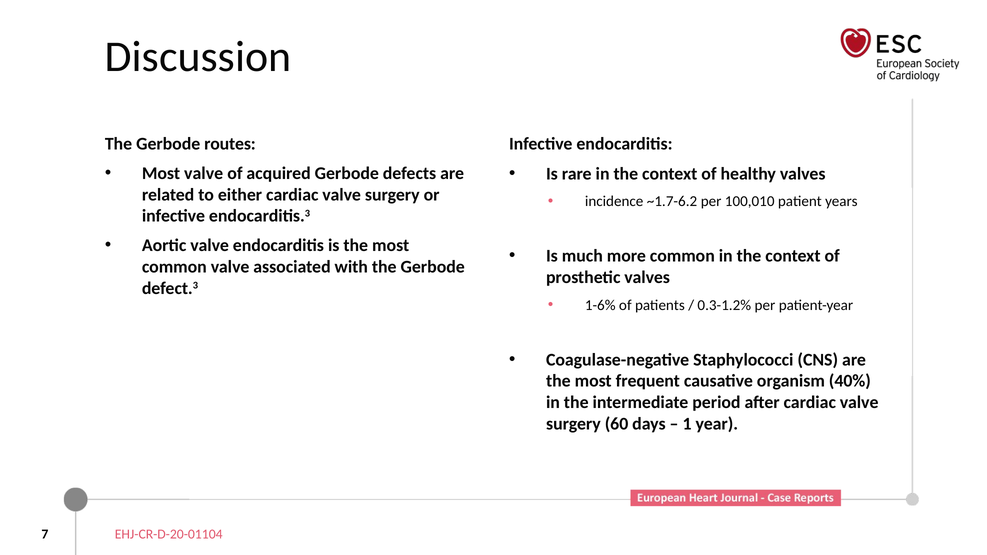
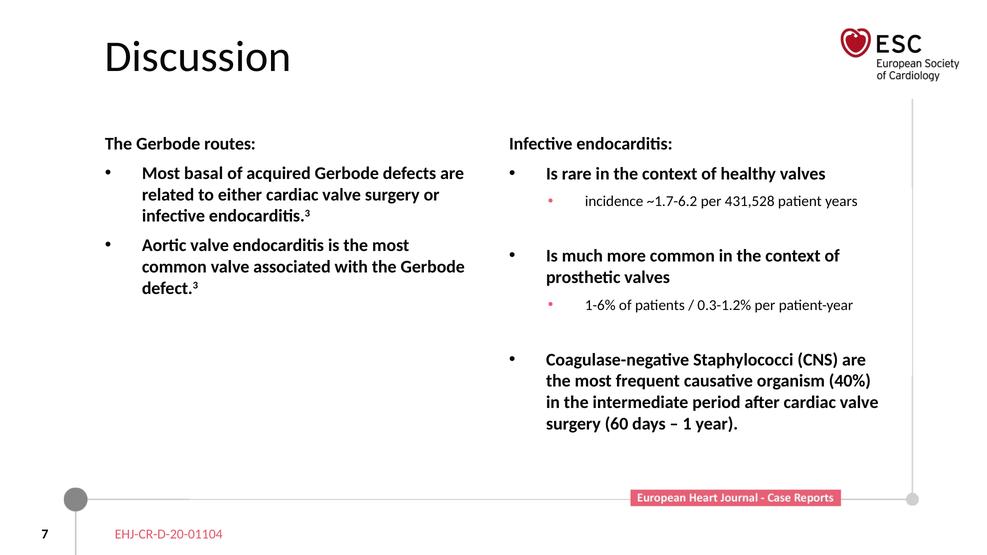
Most valve: valve -> basal (204, 174)
100,010: 100,010 -> 431,528 (750, 202)
